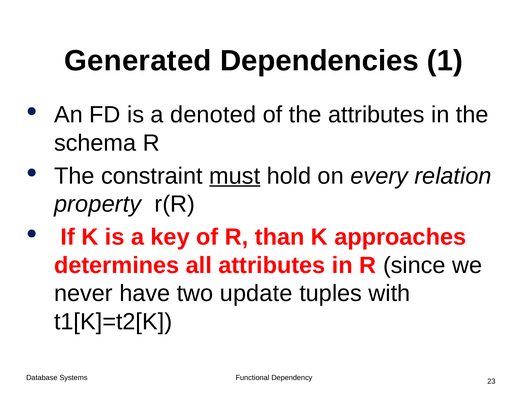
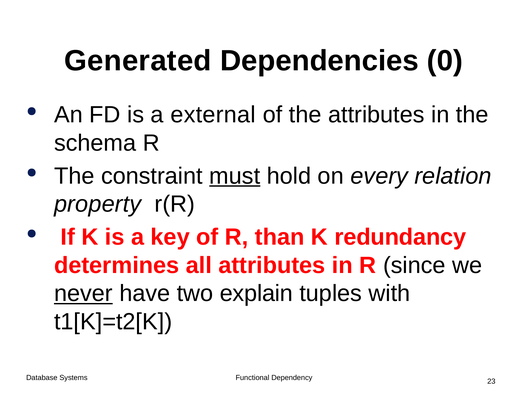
1: 1 -> 0 (445, 61)
denoted: denoted -> external (213, 115)
approaches: approaches -> redundancy (400, 237)
never underline: none -> present (83, 293)
update: update -> explain (256, 293)
